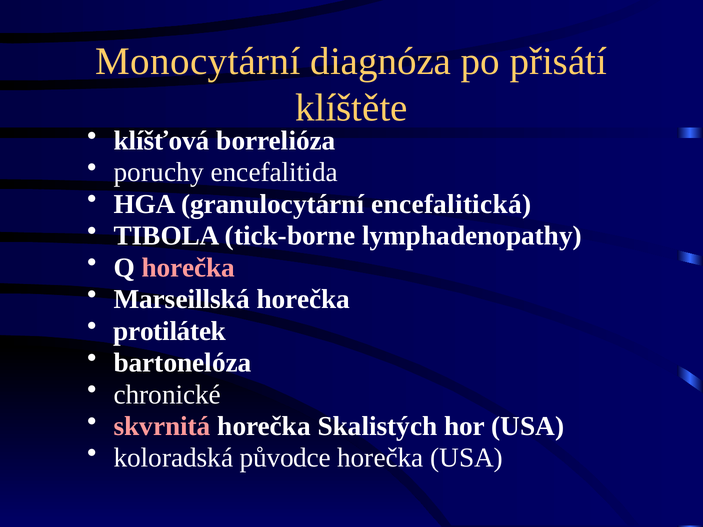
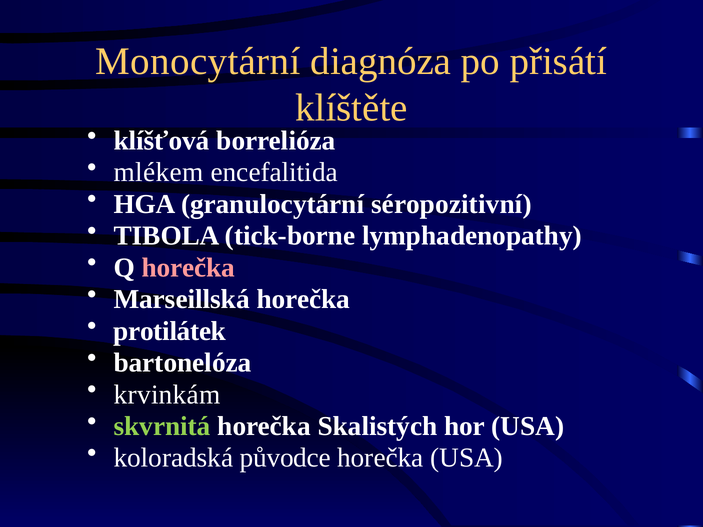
poruchy: poruchy -> mlékem (159, 172)
encefalitická: encefalitická -> séropozitivní (451, 204)
chronické: chronické -> krvinkám (167, 395)
skvrnitá colour: pink -> light green (162, 426)
